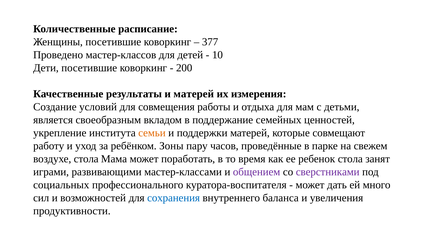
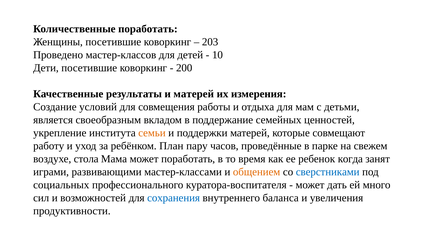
Количественные расписание: расписание -> поработать (148, 29)
377: 377 -> 203 (210, 42)
Зоны: Зоны -> План (171, 146)
ребенок стола: стола -> когда (350, 159)
общением colour: purple -> orange (257, 172)
сверстниками colour: purple -> blue (328, 172)
